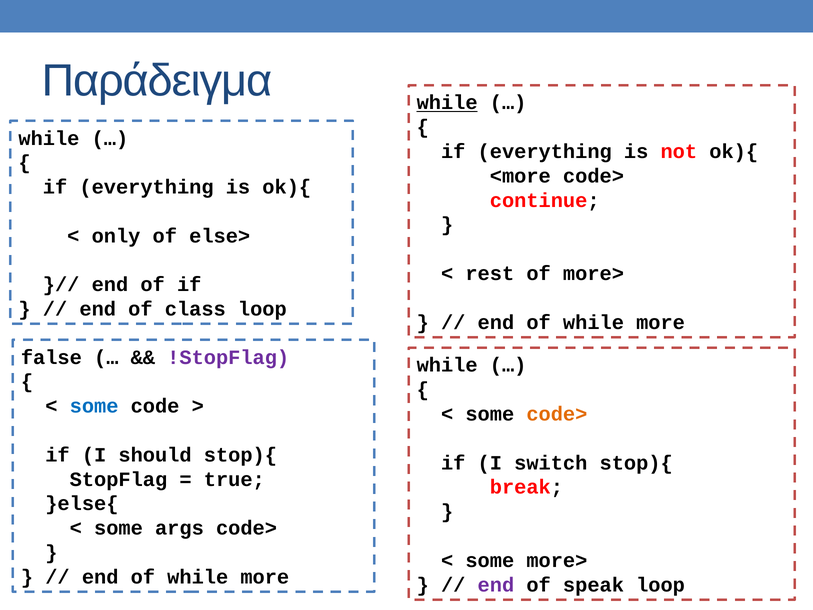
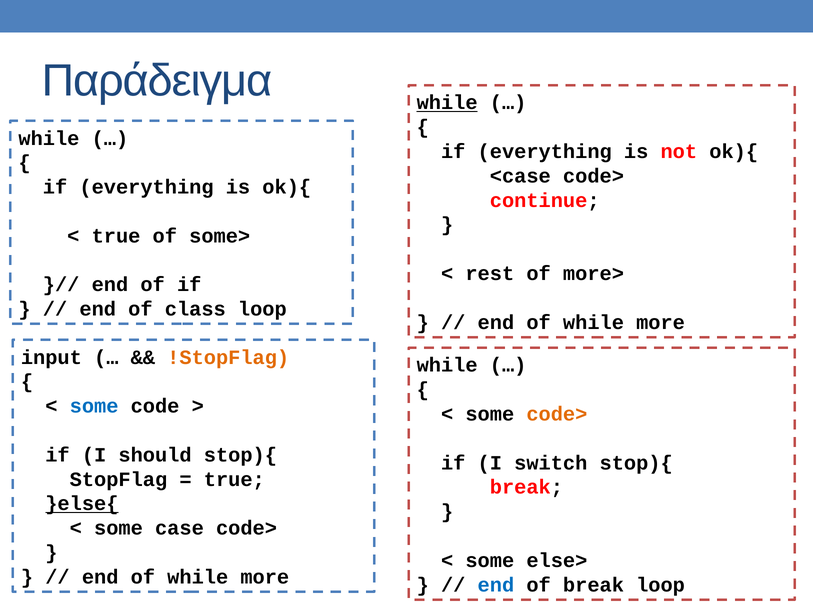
<more: <more -> <case (520, 176)
only: only -> true (116, 236)
else>: else> -> some> (220, 236)
false: false -> input (51, 357)
!StopFlag colour: purple -> orange (228, 357)
}else{ underline: none -> present (82, 504)
args: args -> case (179, 528)
some more>: more> -> else> (557, 560)
end colour: purple -> blue (496, 585)
of speak: speak -> break (593, 585)
